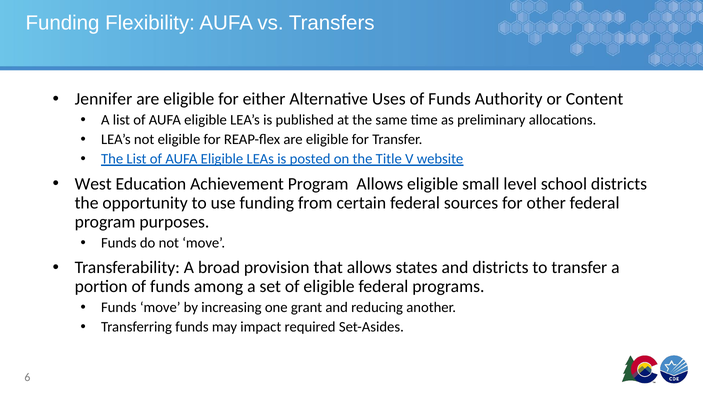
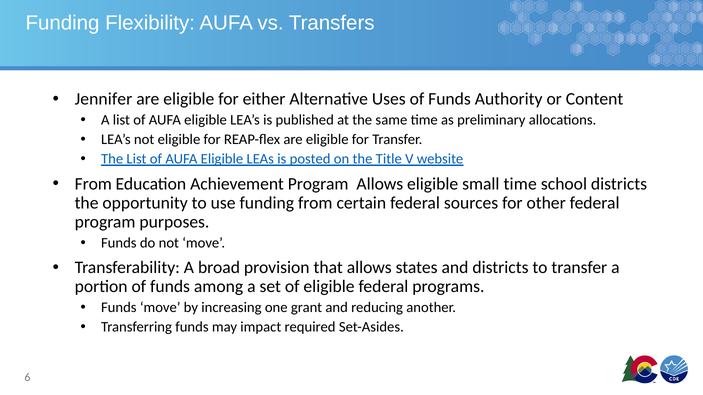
West: West -> From (93, 184)
small level: level -> time (520, 184)
